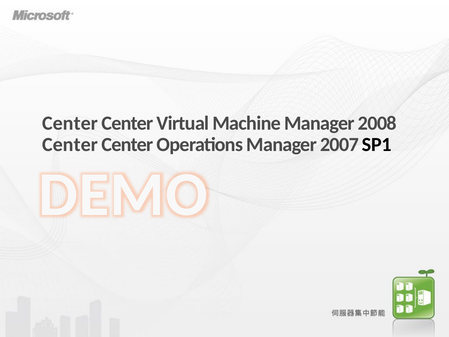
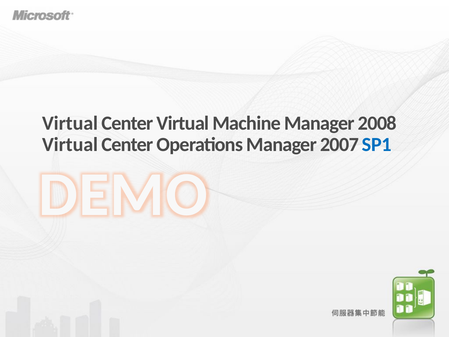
Center: Center -> Virtual (70, 123)
Center: Center -> Virtual (70, 145)
SP1 colour: black -> blue (377, 145)
